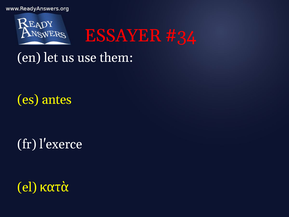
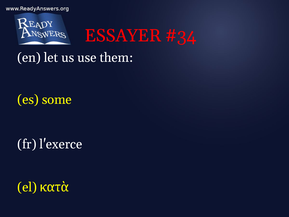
antes: antes -> some (57, 99)
